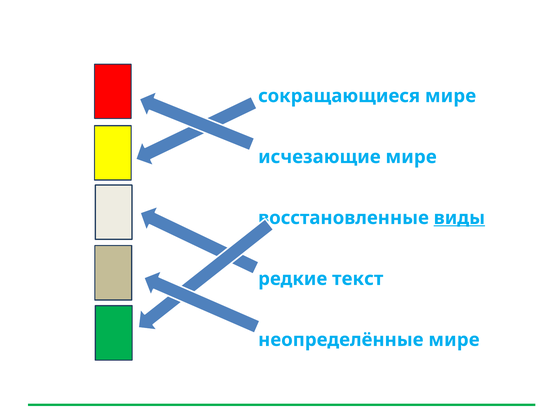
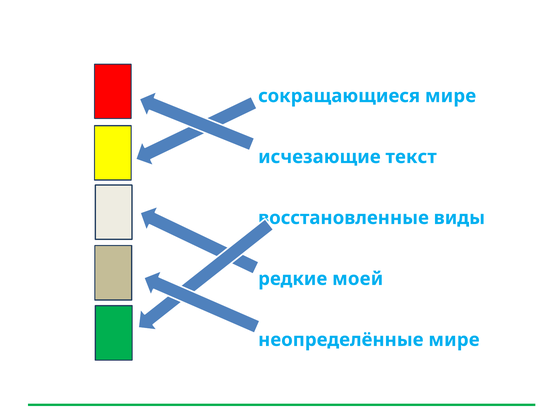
исчезающие мире: мире -> текст (411, 157)
виды underline: present -> none (459, 218)
текст: текст -> моей (358, 279)
